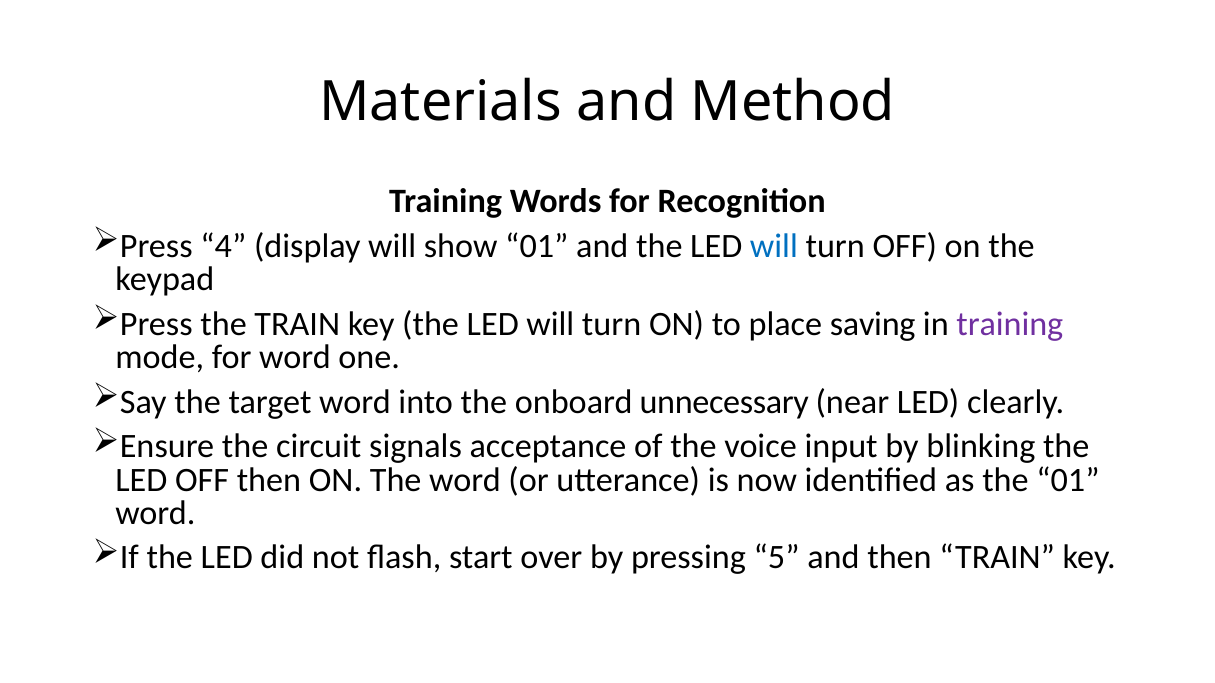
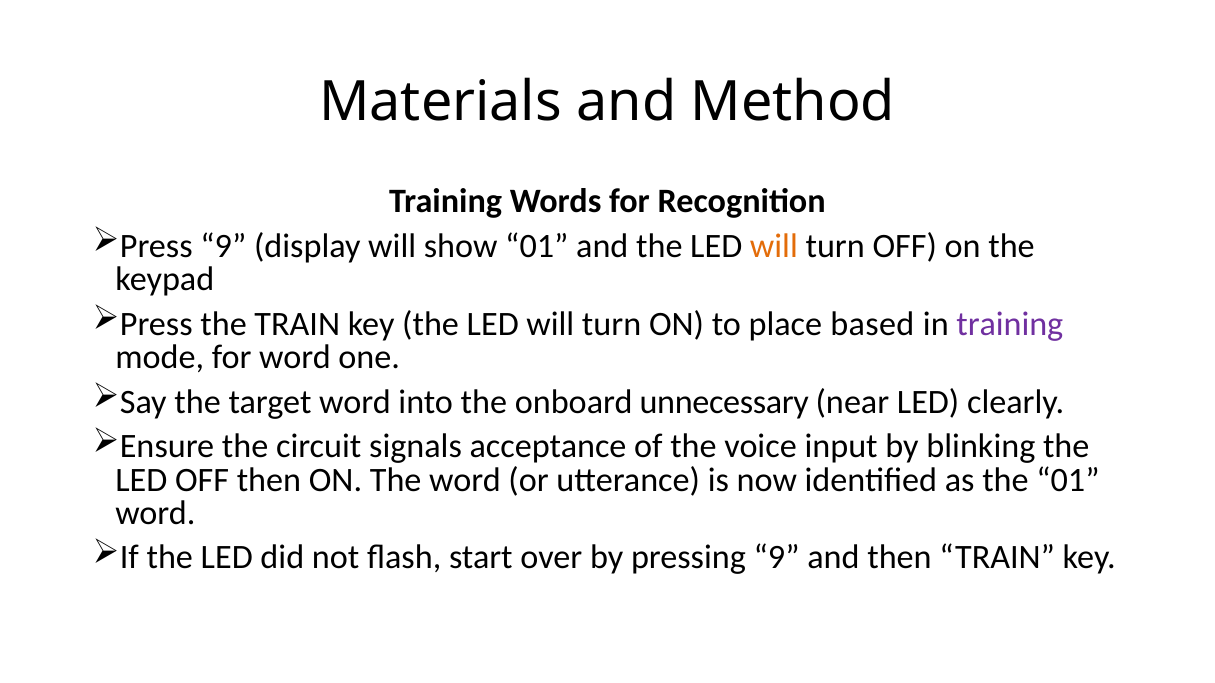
Press 4: 4 -> 9 (223, 246)
will colour: blue -> orange (774, 246)
saving: saving -> based (872, 324)
pressing 5: 5 -> 9 (777, 558)
